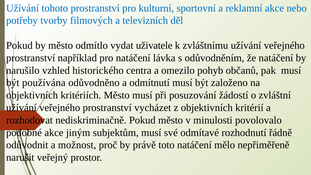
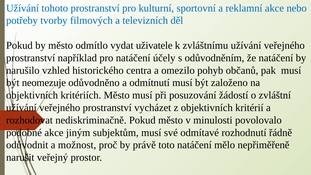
lávka: lávka -> účely (164, 58)
používána: používána -> neomezuje (44, 83)
